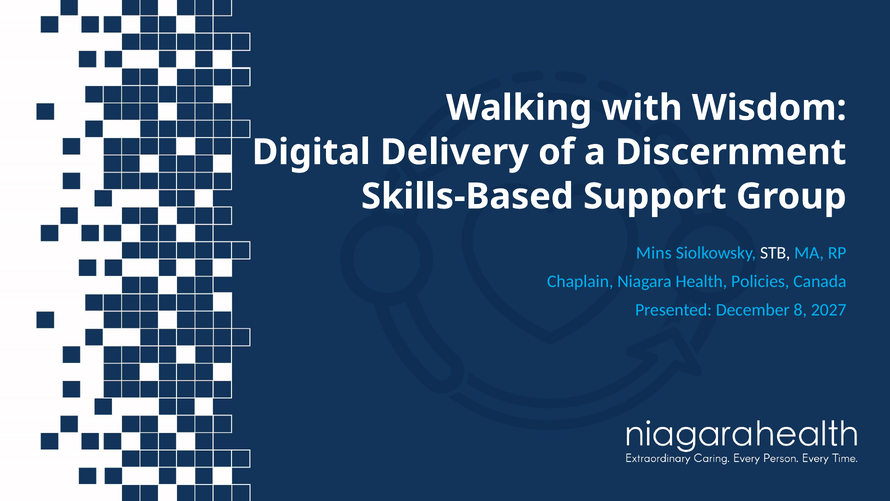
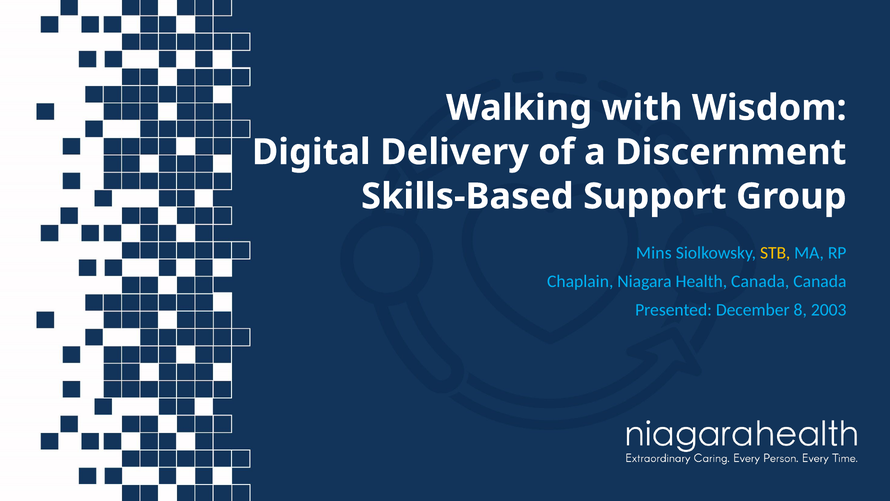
STB colour: white -> yellow (775, 253)
Health Policies: Policies -> Canada (760, 281)
2027: 2027 -> 2003 (829, 310)
